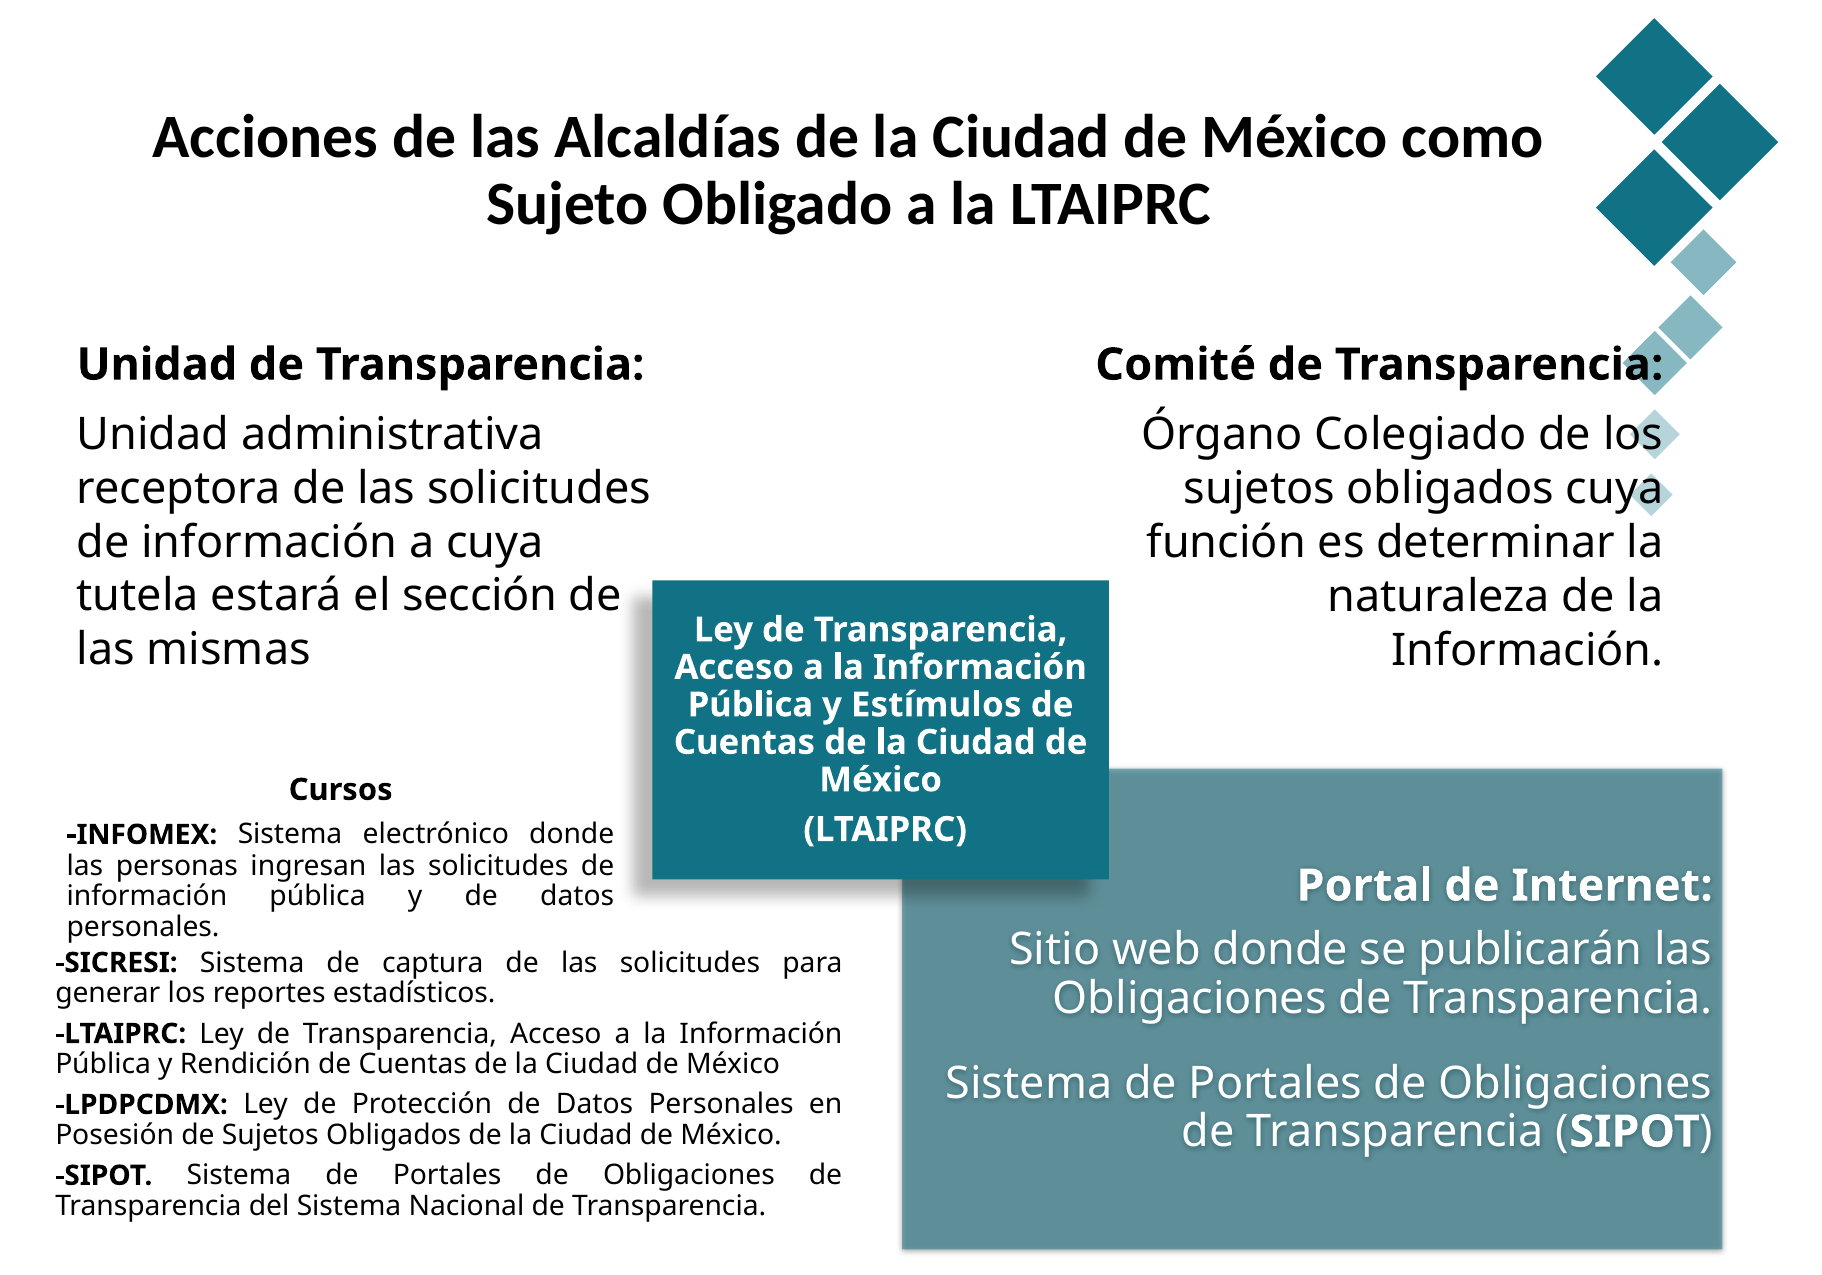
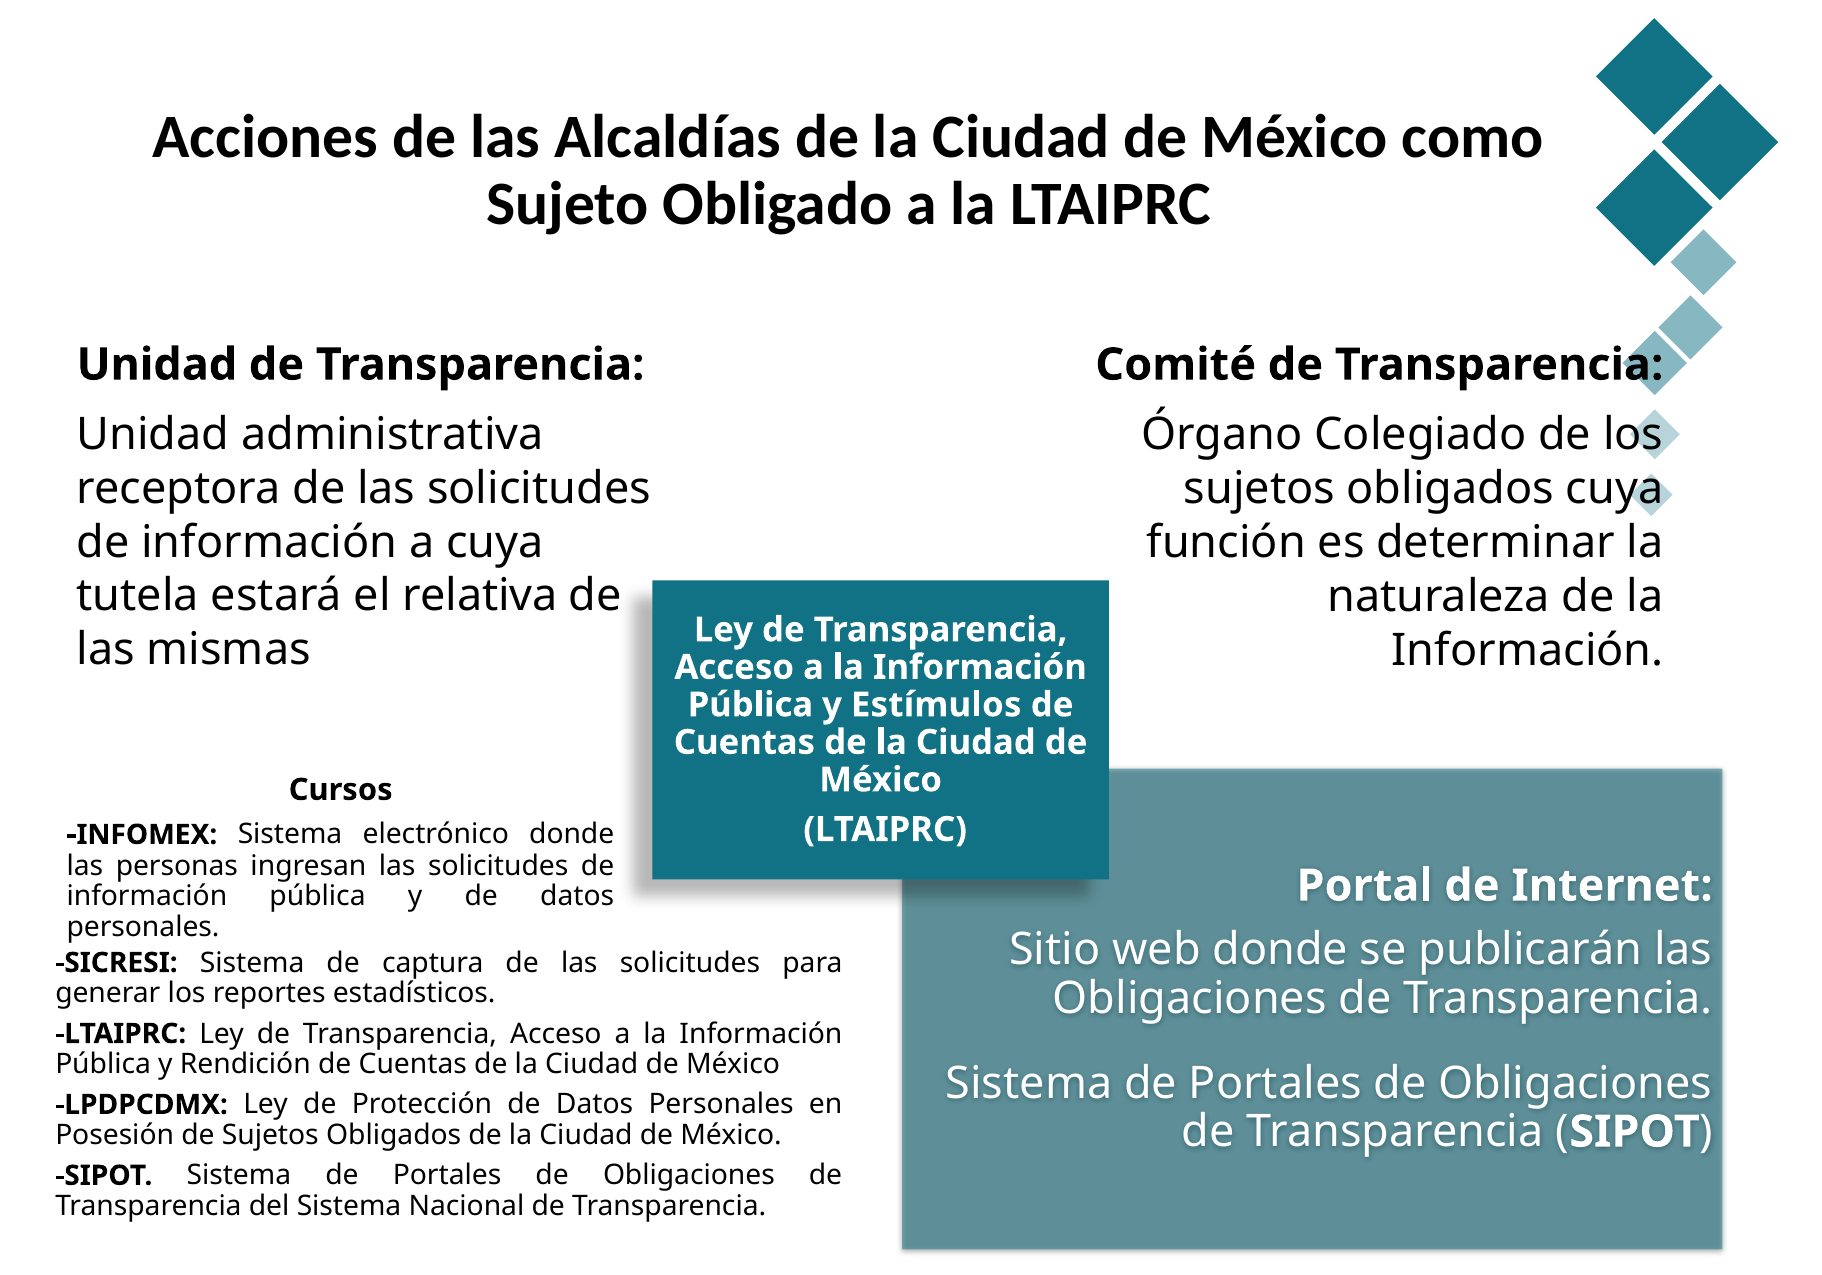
sección: sección -> relativa (480, 596)
